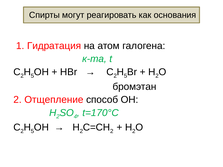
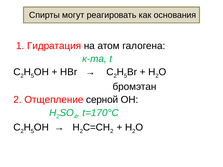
способ: способ -> серной (102, 100)
